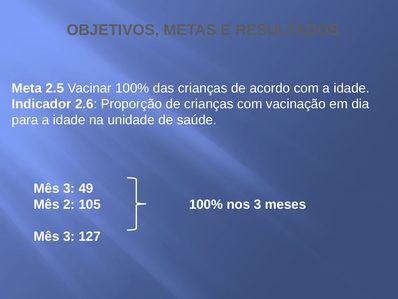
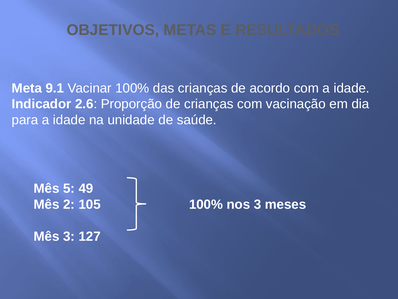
2.5: 2.5 -> 9.1 (55, 88)
3: 3 -> 5 (69, 188)
